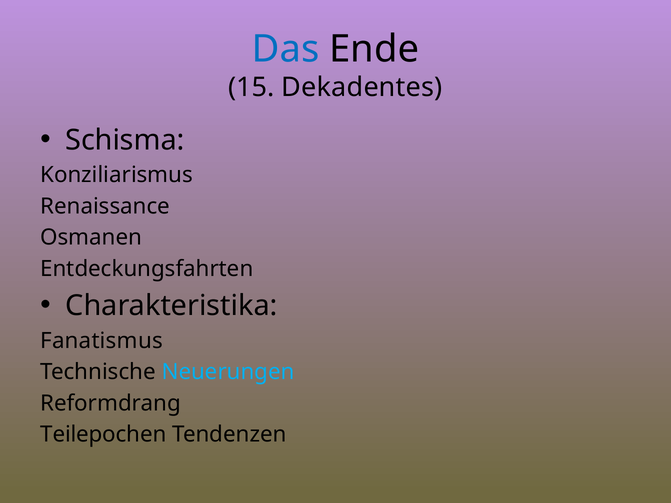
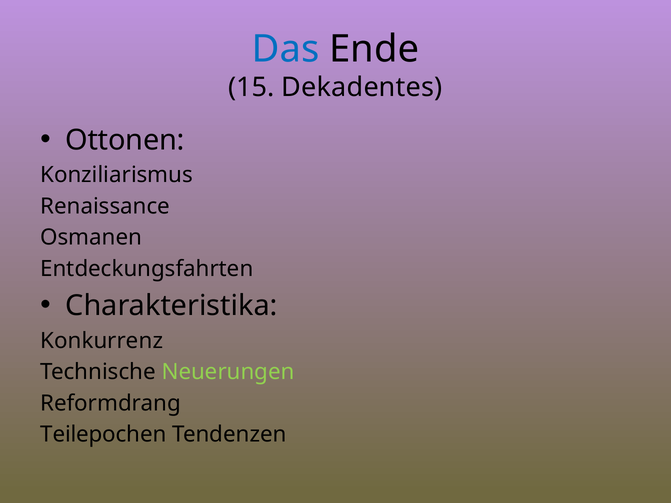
Schisma: Schisma -> Ottonen (125, 140)
Fanatismus: Fanatismus -> Konkurrenz (102, 341)
Neuerungen colour: light blue -> light green (228, 372)
